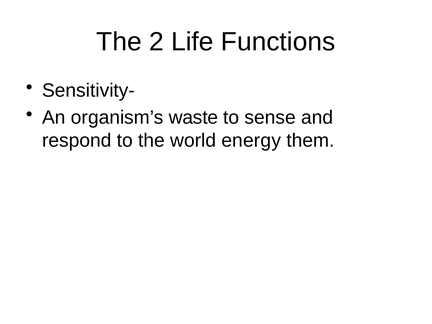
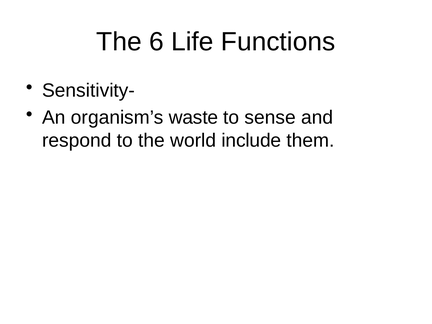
2: 2 -> 6 (156, 42)
energy: energy -> include (251, 141)
